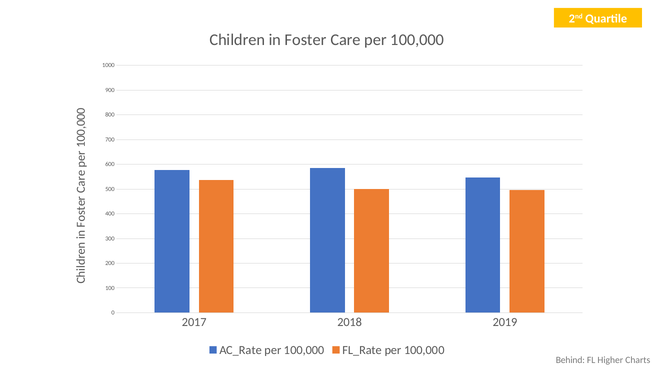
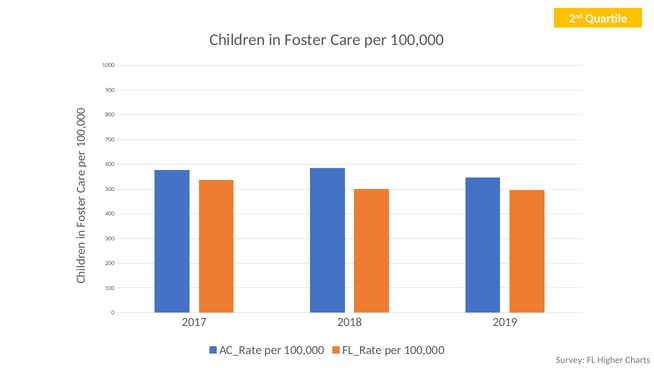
Behind: Behind -> Survey (570, 360)
